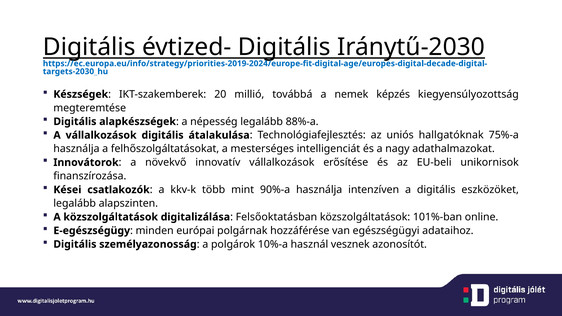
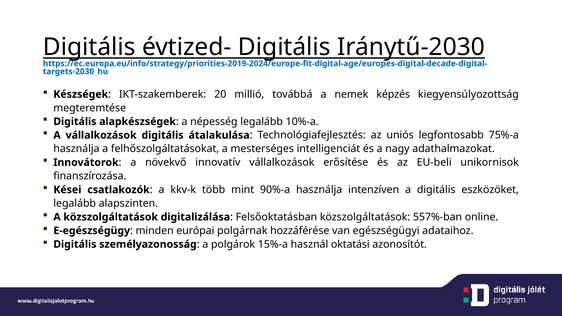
88%-a: 88%-a -> 10%-a (302, 122)
hallgatóknak: hallgatóknak -> legfontosabb (451, 135)
101%-ban: 101%-ban -> 557%-ban (438, 217)
10%-a: 10%-a -> 15%-a (273, 244)
vesznek: vesznek -> oktatási (350, 244)
